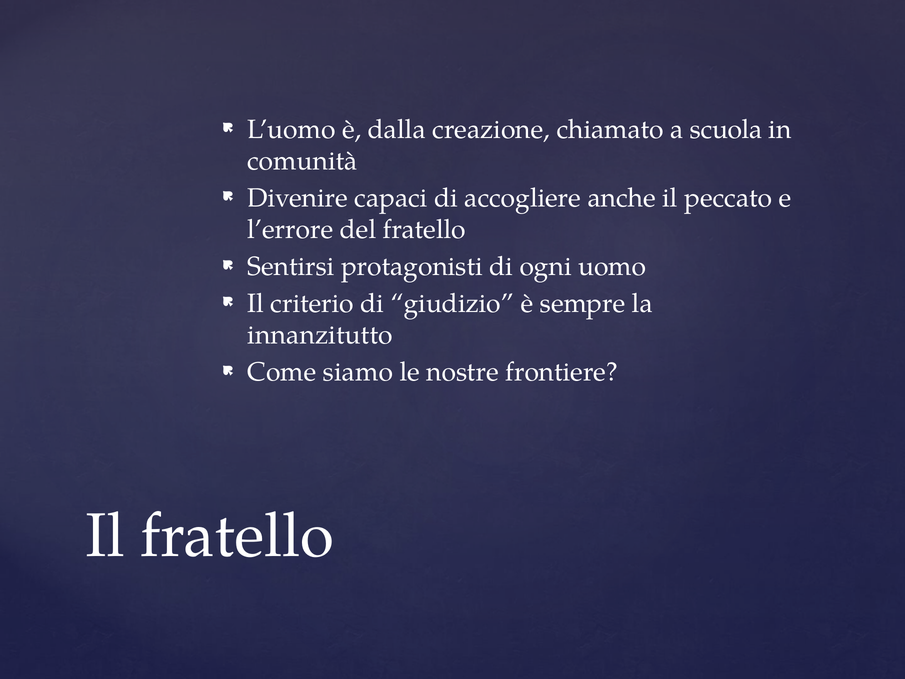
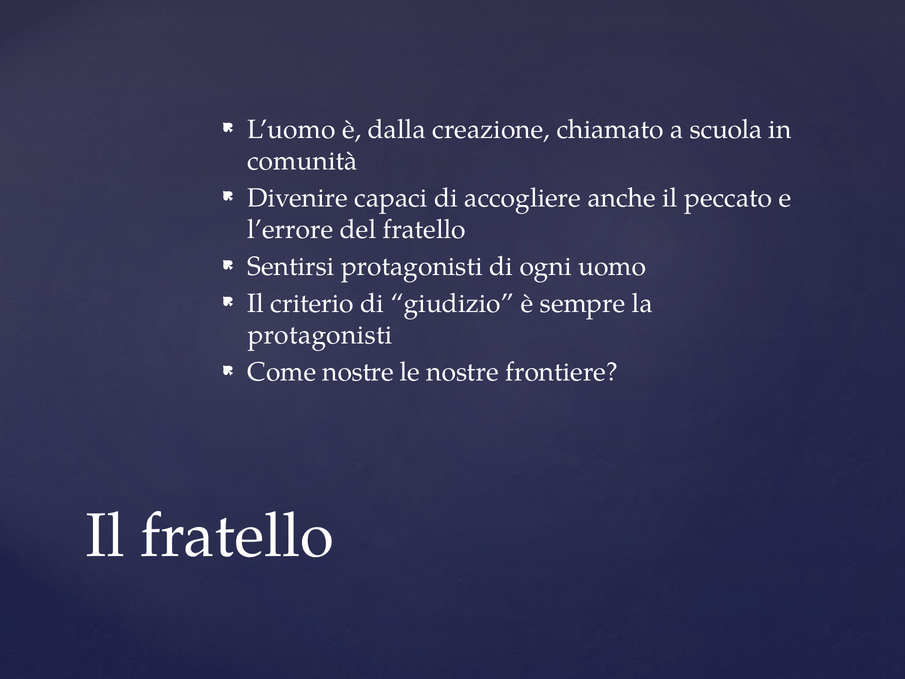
innanzitutto: innanzitutto -> protagonisti (320, 335)
Come siamo: siamo -> nostre (358, 372)
